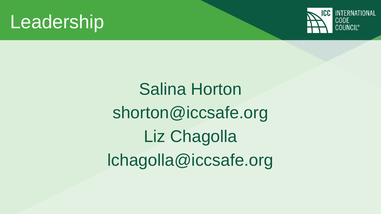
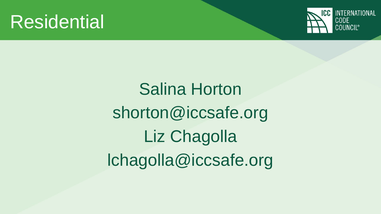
Leadership: Leadership -> Residential (57, 22)
